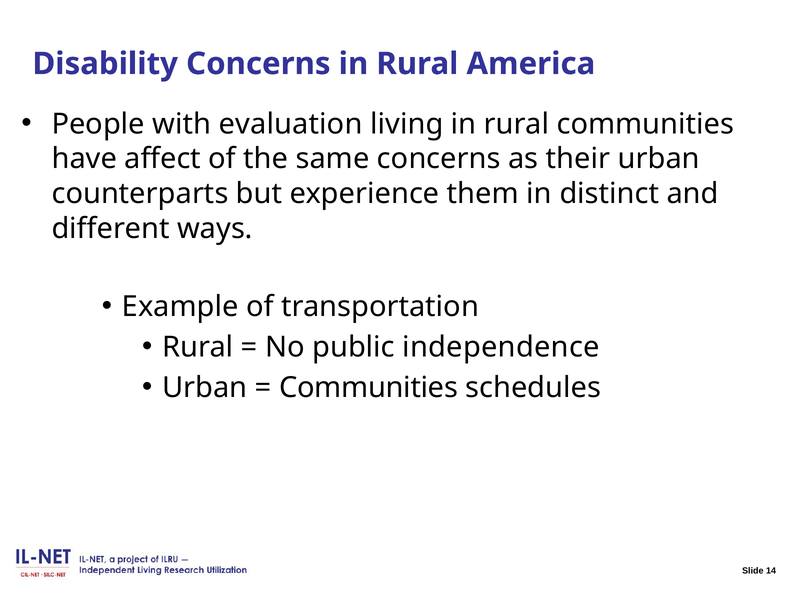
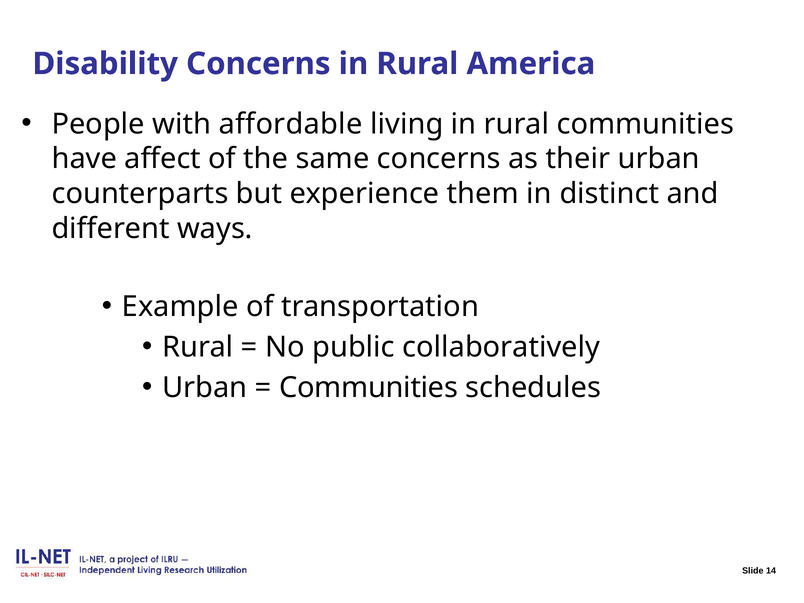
evaluation: evaluation -> affordable (291, 124)
independence: independence -> collaboratively (501, 347)
